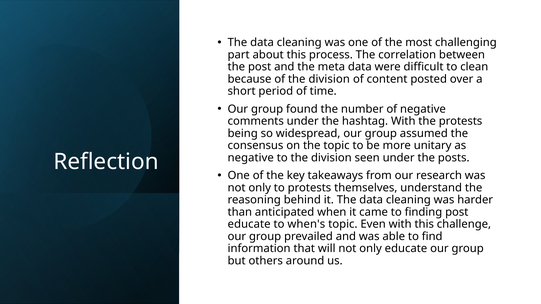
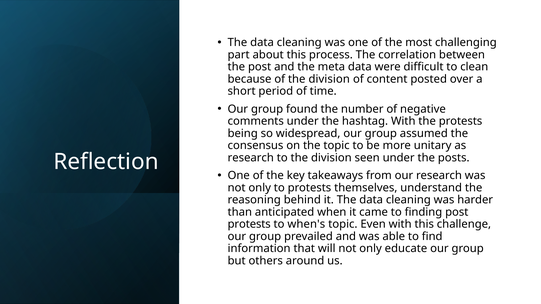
negative: negative -> research (251, 158)
educate: educate -> protests (249, 224)
